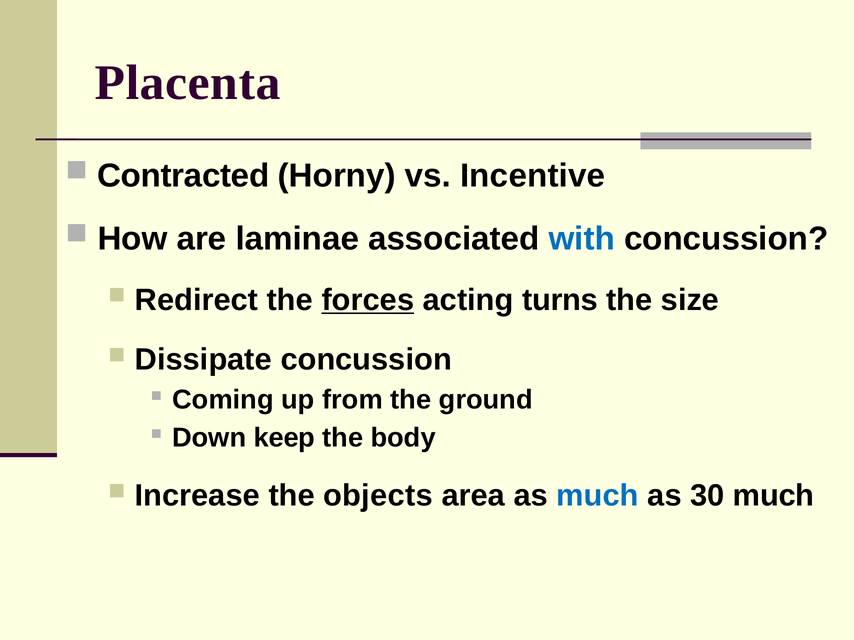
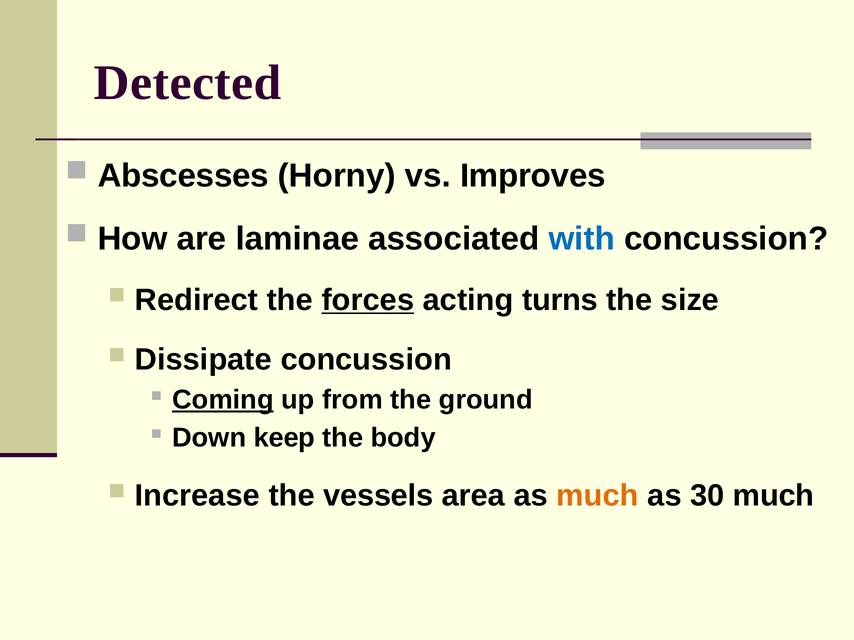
Placenta: Placenta -> Detected (188, 83)
Contracted: Contracted -> Abscesses (183, 176)
Incentive: Incentive -> Improves (533, 176)
Coming underline: none -> present (223, 400)
objects: objects -> vessels (378, 496)
much colour: blue -> orange (598, 496)
